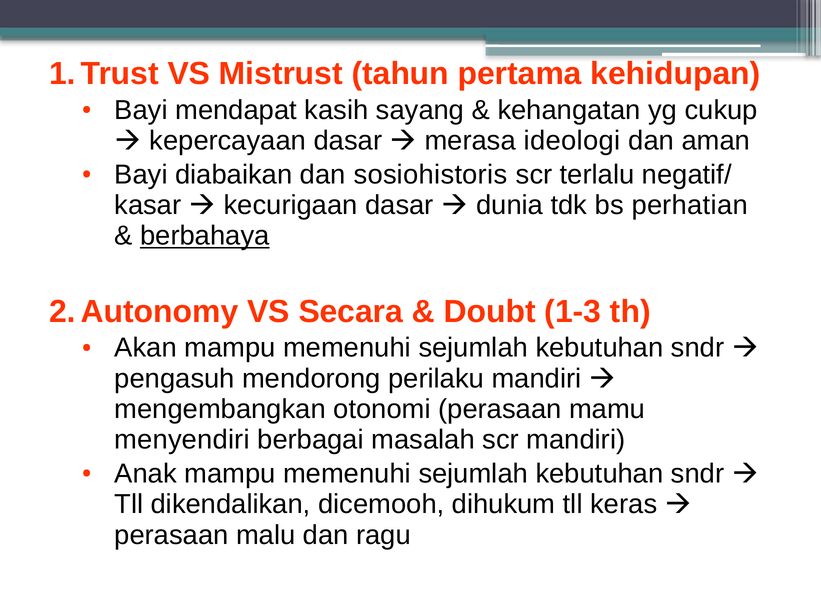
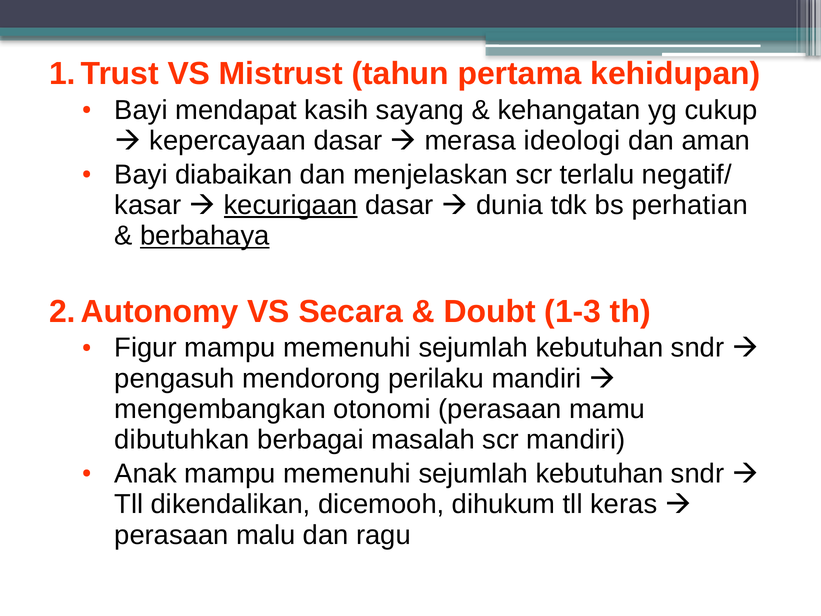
sosiohistoris: sosiohistoris -> menjelaskan (431, 175)
kecurigaan underline: none -> present (291, 205)
Akan: Akan -> Figur (146, 348)
menyendiri: menyendiri -> dibutuhkan (182, 440)
